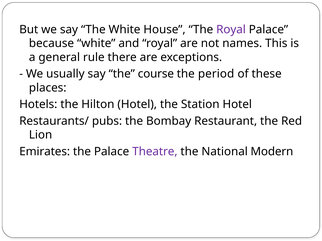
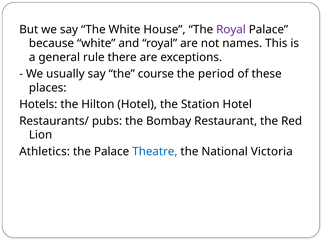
Emirates: Emirates -> Athletics (45, 152)
Theatre colour: purple -> blue (155, 152)
Modern: Modern -> Victoria (272, 152)
